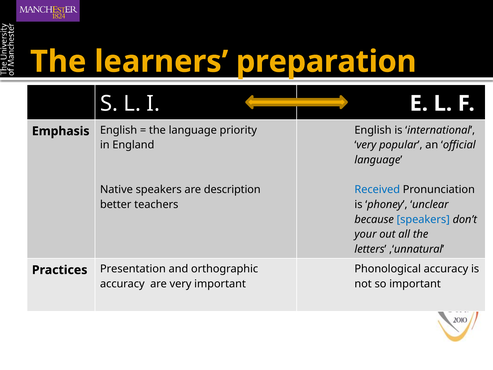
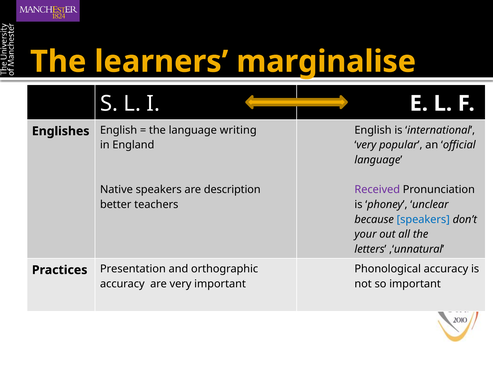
preparation: preparation -> marginalise (326, 62)
Emphasis: Emphasis -> Englishes (61, 131)
priority: priority -> writing (238, 130)
Received colour: blue -> purple (377, 190)
